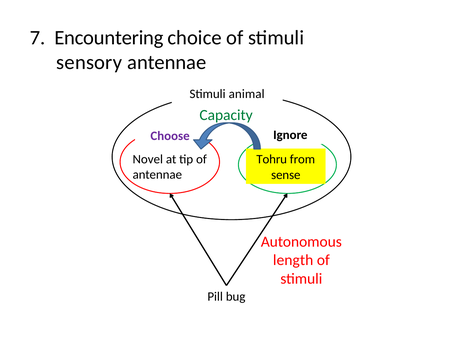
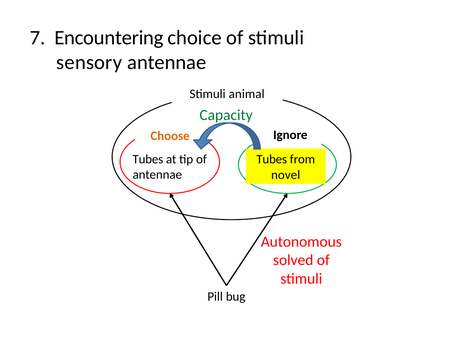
Choose colour: purple -> orange (170, 136)
Novel: Novel -> Tubes (148, 159)
Tohru: Tohru -> Tubes (272, 160)
sense: sense -> novel (286, 175)
length: length -> solved (293, 260)
